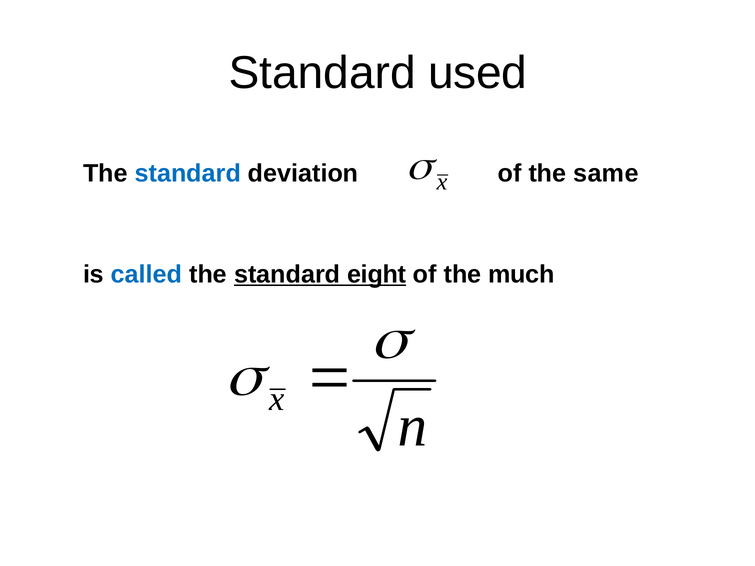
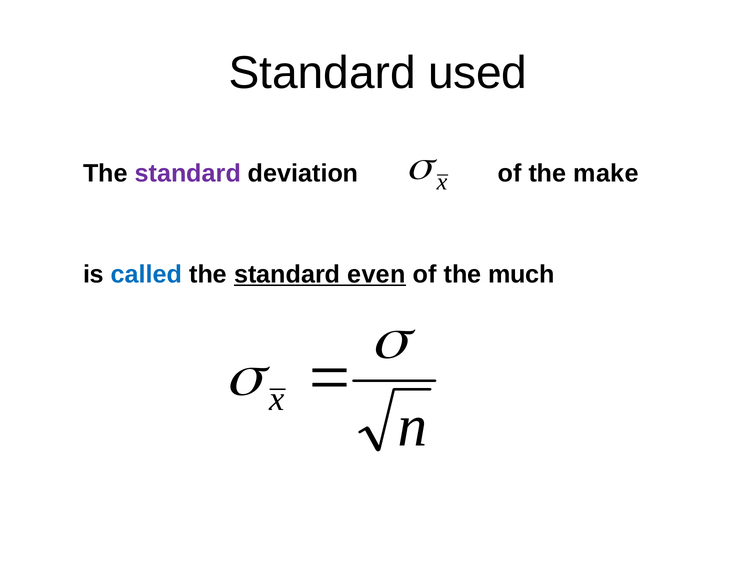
standard colour: blue -> purple (188, 174)
same: same -> make (606, 174)
eight: eight -> even (376, 274)
